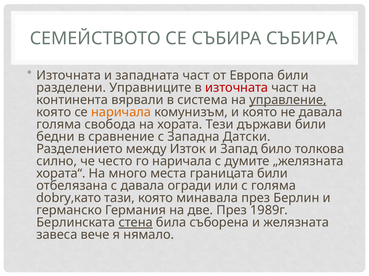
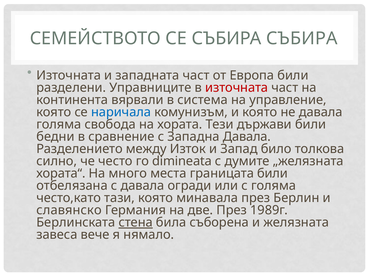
управление underline: present -> none (288, 100)
наричала colour: orange -> blue (121, 113)
Западна Датски: Датски -> Давала (247, 137)
го наричала: наричала -> dimineata (182, 162)
dobry,като: dobry,като -> често,като (69, 199)
германско: германско -> славянско (69, 211)
